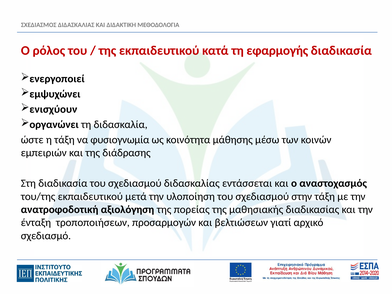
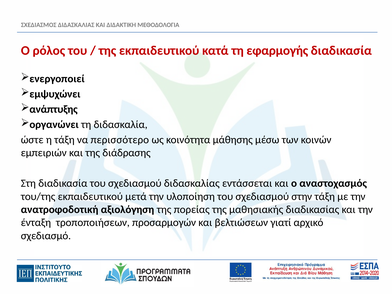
ενισχύουν: ενισχύουν -> ανάπτυξης (53, 109)
φυσιογνωμία: φυσιογνωμία -> περισσότερο (120, 140)
